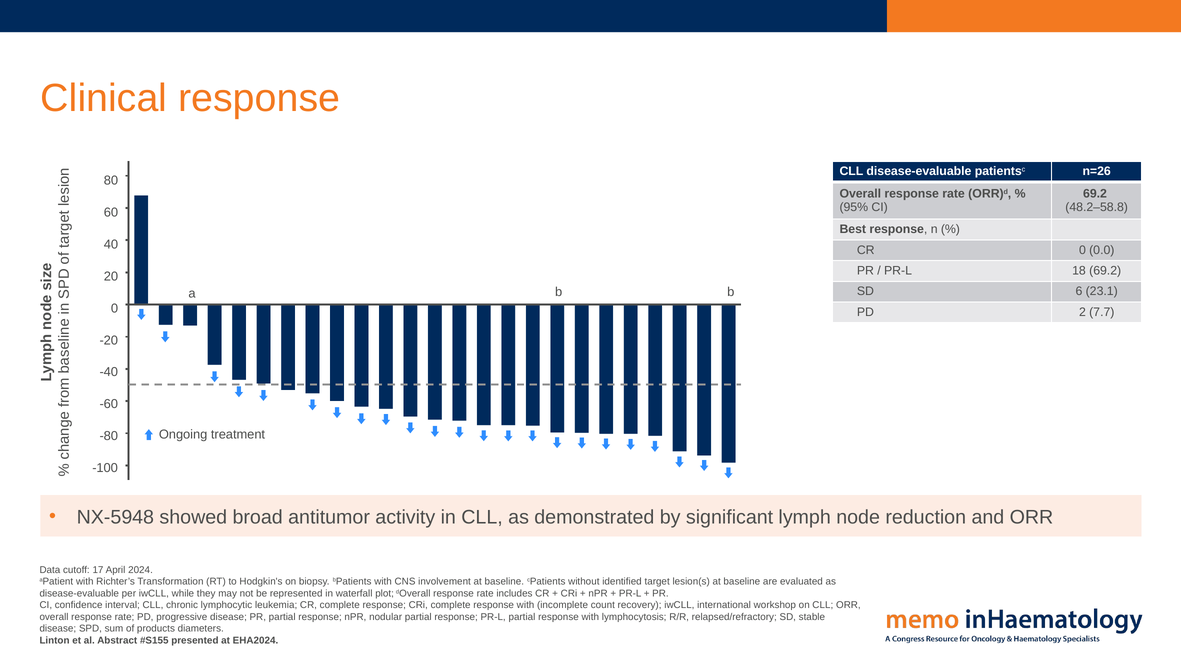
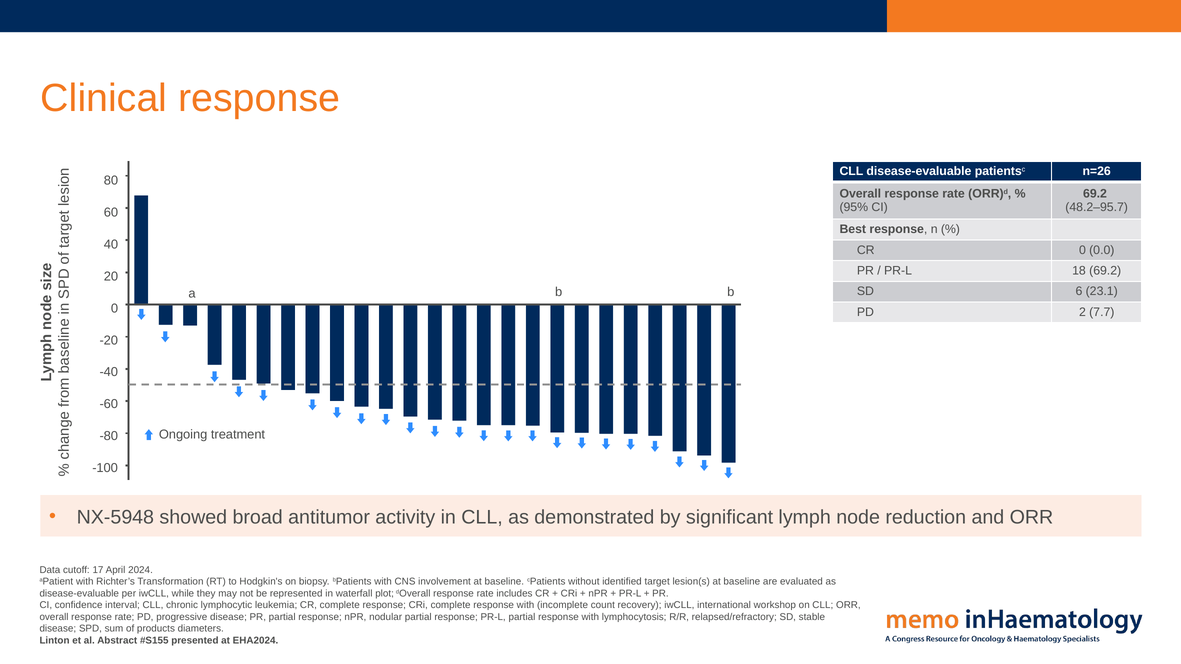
48.2–58.8: 48.2–58.8 -> 48.2–95.7 (1097, 208)
